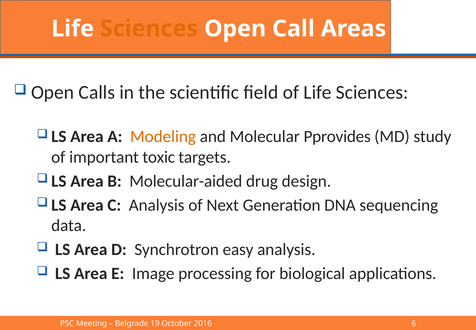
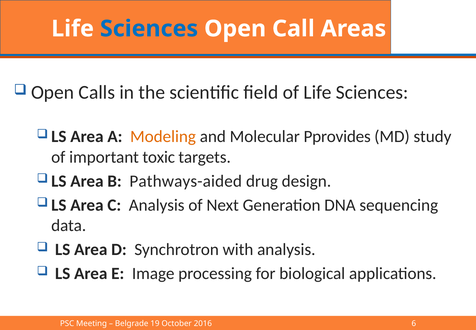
Sciences colour: orange -> blue (149, 29)
Molecular-aided: Molecular-aided -> Pathways-aided (186, 181)
easy: easy -> with (238, 249)
